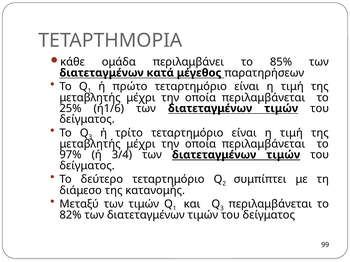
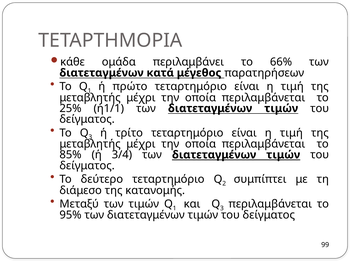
85%: 85% -> 66% (281, 62)
ή1/6: ή1/6 -> ή1/1 (109, 109)
97%: 97% -> 85% (70, 155)
82%: 82% -> 95% (70, 215)
